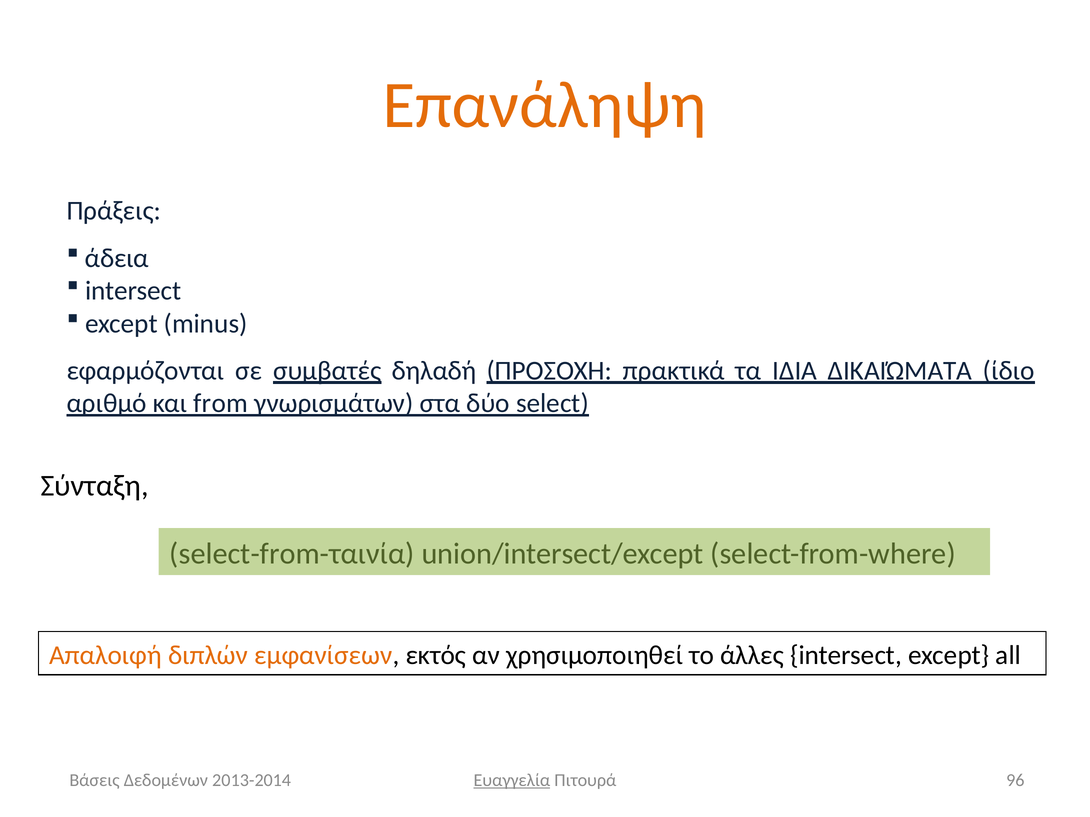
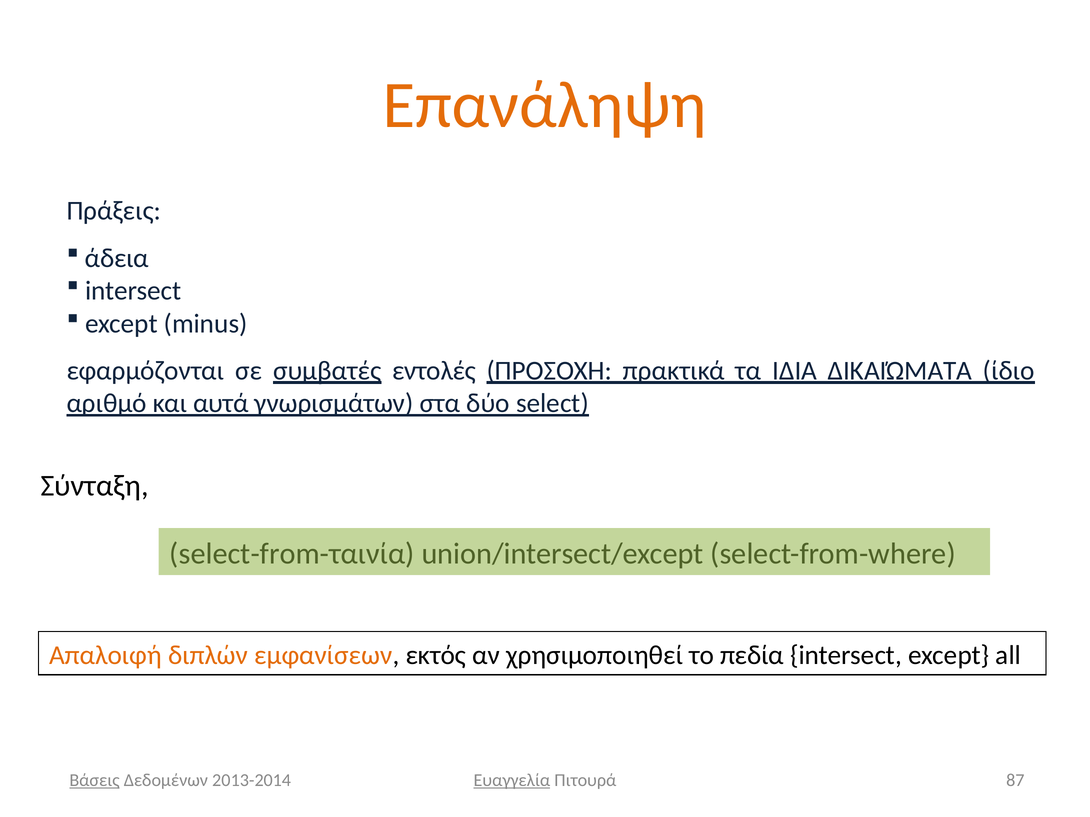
δηλαδή: δηλαδή -> εντολές (434, 371)
from: from -> αυτά (221, 404)
άλλες: άλλες -> πεδία (752, 655)
Βάσεις underline: none -> present (95, 781)
96: 96 -> 87 (1015, 781)
